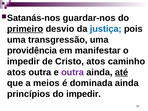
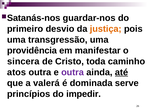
primeiro underline: present -> none (25, 29)
justiça colour: blue -> orange (106, 29)
impedir: impedir -> sincera (23, 61)
Cristo atos: atos -> toda (96, 61)
meios: meios -> valerá (46, 83)
dominada ainda: ainda -> serve (127, 83)
